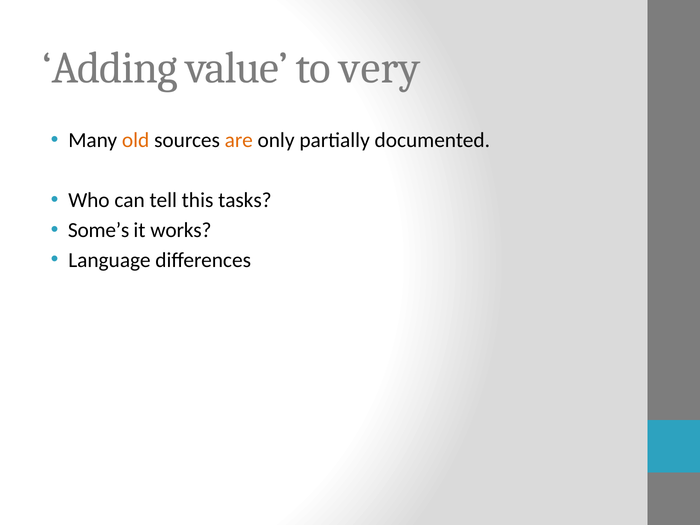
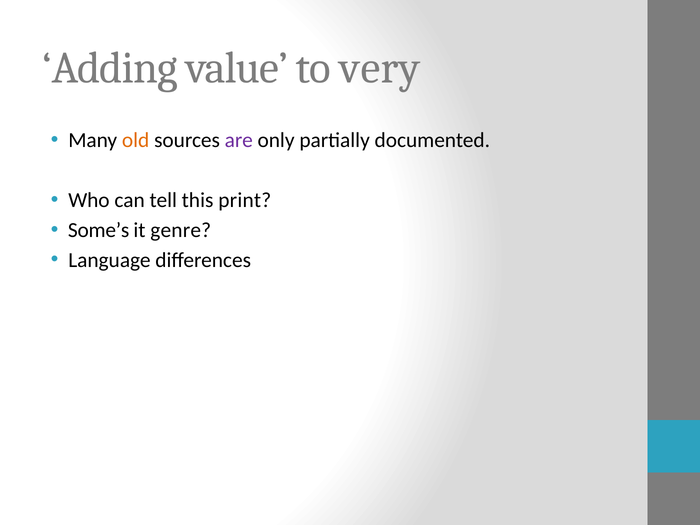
are colour: orange -> purple (239, 140)
tasks: tasks -> print (245, 200)
works: works -> genre (181, 230)
